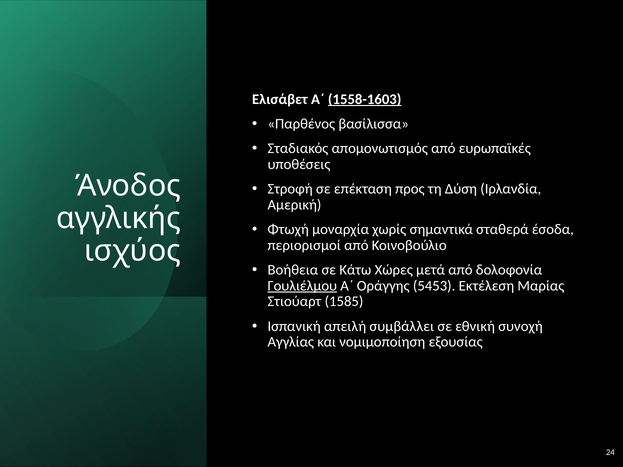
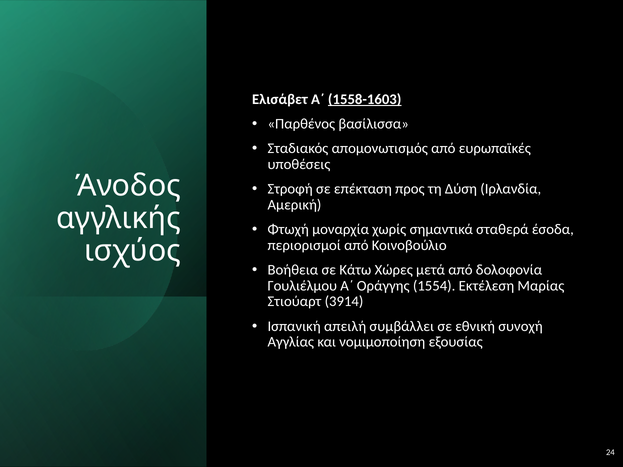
Γουλιέλμου underline: present -> none (302, 286)
5453: 5453 -> 1554 (434, 286)
1585: 1585 -> 3914 (344, 302)
